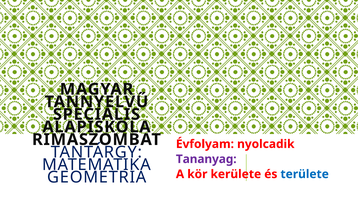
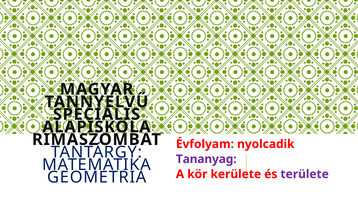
területe colour: blue -> purple (305, 174)
